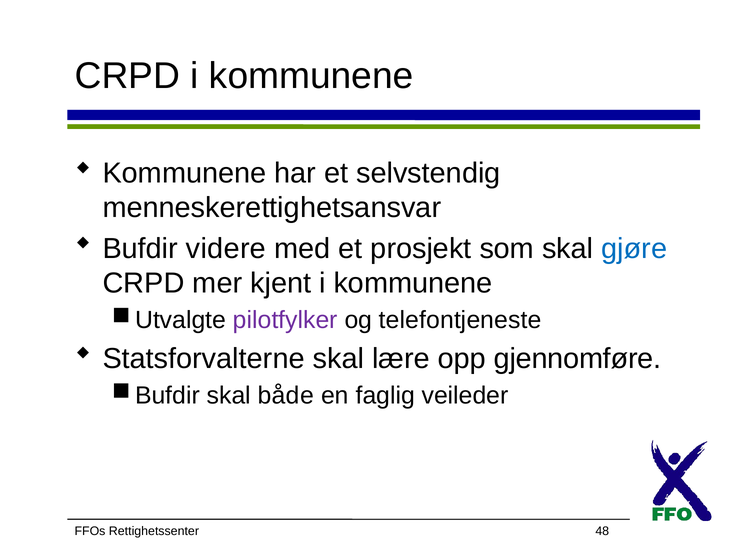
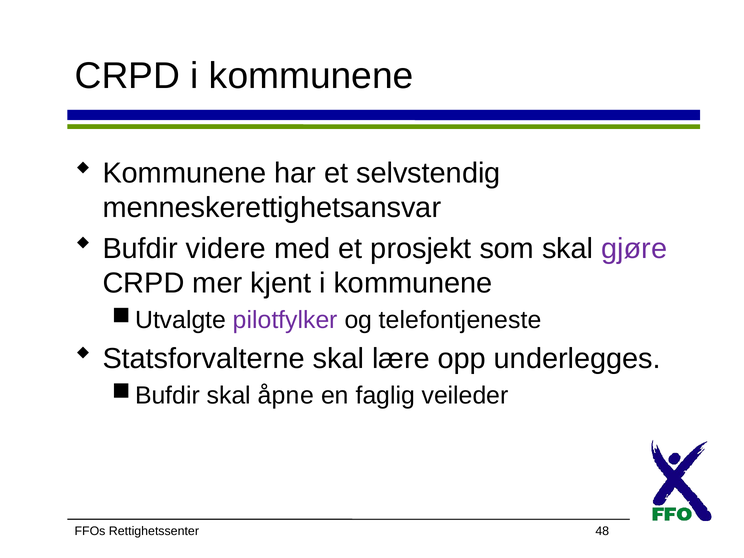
gjøre colour: blue -> purple (634, 248)
gjennomføre: gjennomføre -> underlegges (577, 358)
både: både -> åpne (286, 395)
